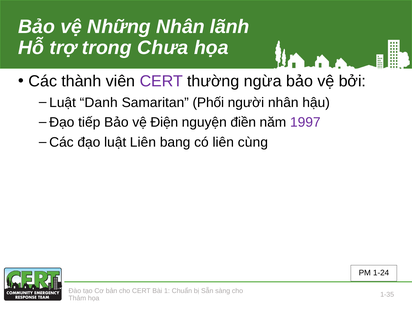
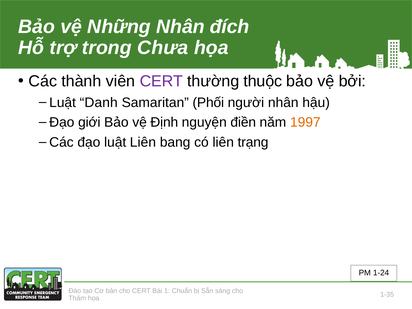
lãnh: lãnh -> đích (230, 27)
ngừa: ngừa -> thuộc (263, 81)
tiếp: tiếp -> giới (89, 122)
Điện: Điện -> Định (164, 122)
1997 colour: purple -> orange (305, 122)
cùng: cùng -> trạng (253, 142)
